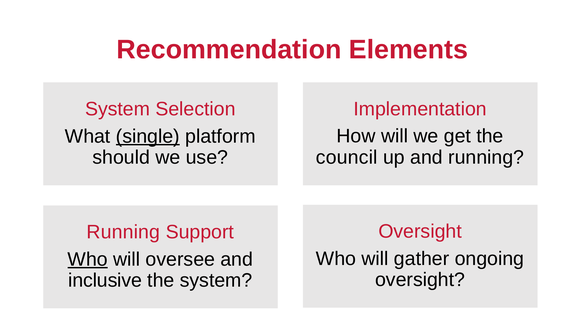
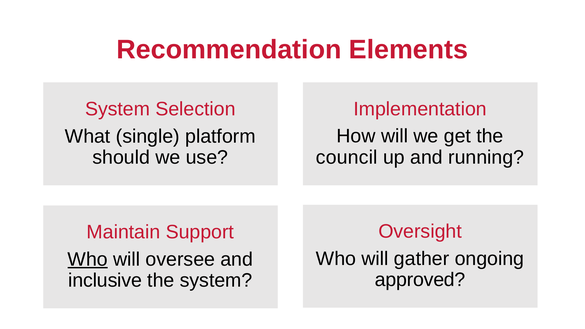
single underline: present -> none (148, 136)
Running: Running -> Maintain (123, 232)
oversight: oversight -> approved (420, 280)
